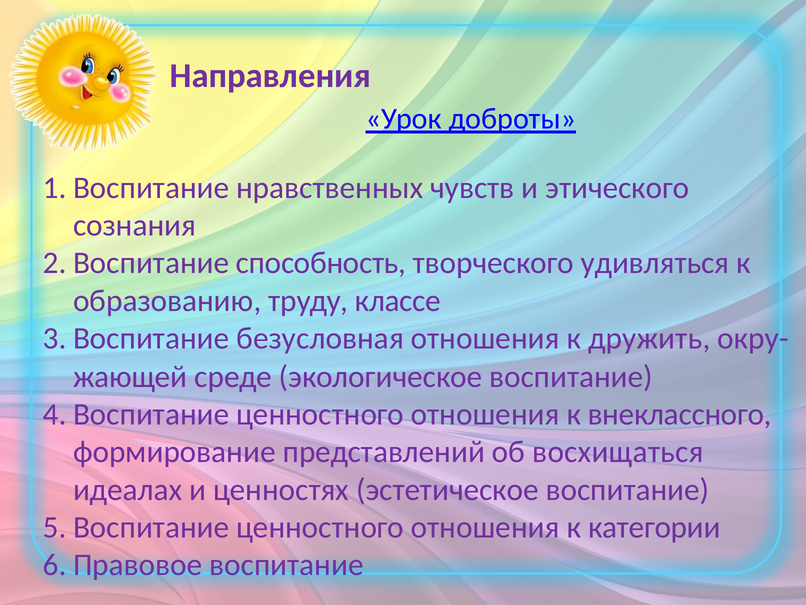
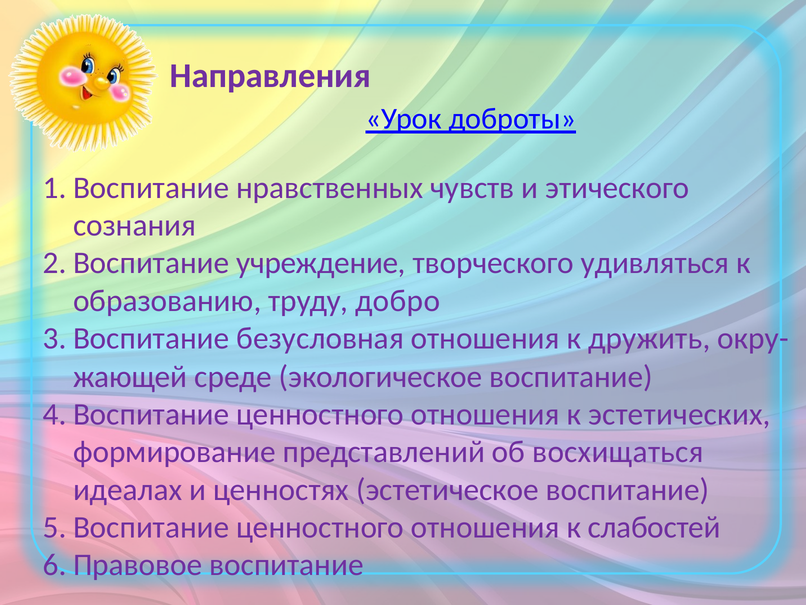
способность: способность -> учреждение (321, 263)
классе: классе -> добро (398, 301)
внеклассного: внеклассного -> эстетических (679, 414)
категории: категории -> слабостей (654, 527)
